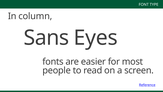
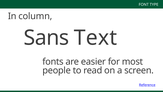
Eyes: Eyes -> Text (95, 38)
